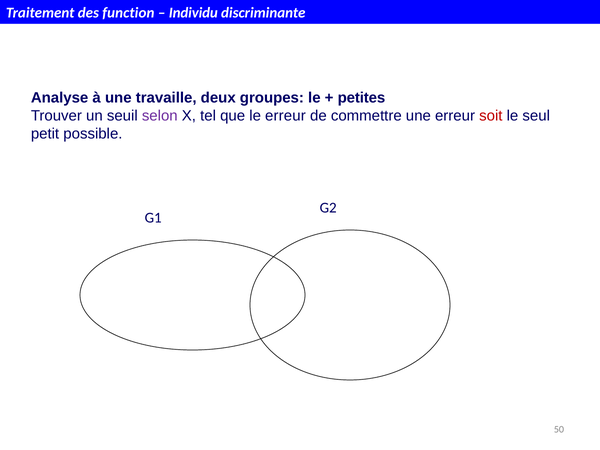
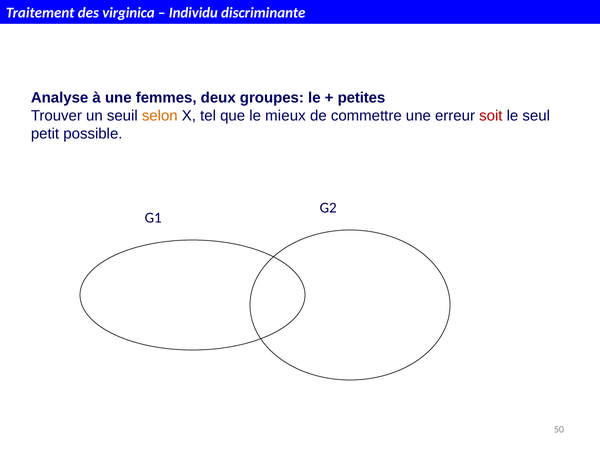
function: function -> virginica (128, 13)
travaille: travaille -> femmes (166, 98)
selon colour: purple -> orange (160, 116)
le erreur: erreur -> mieux (285, 116)
